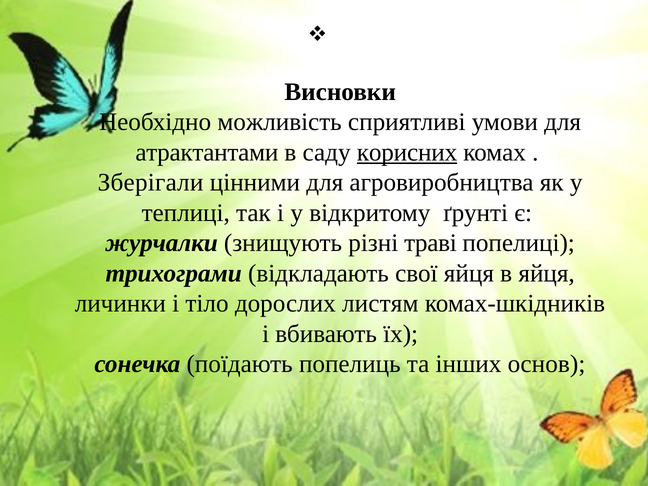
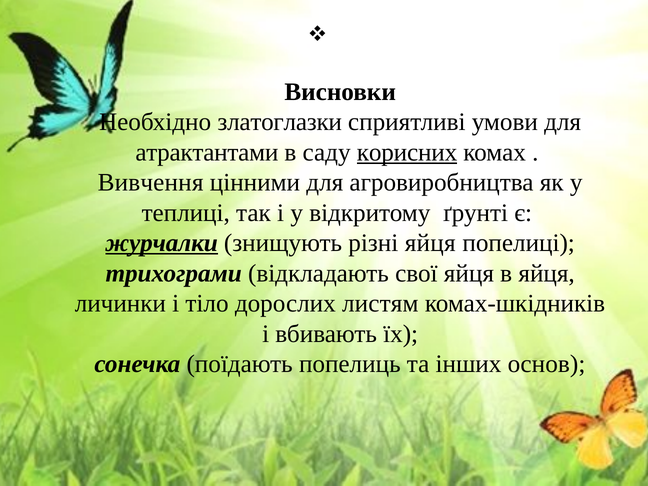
можливість: можливість -> златоглазки (280, 122)
Зберігали: Зберігали -> Вивчення (151, 183)
журчалки underline: none -> present (162, 243)
різні траві: траві -> яйця (430, 243)
